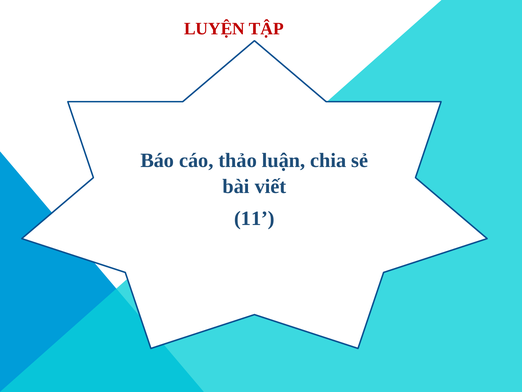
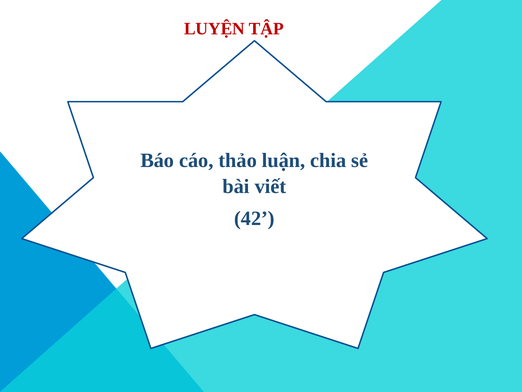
11: 11 -> 42 (254, 218)
